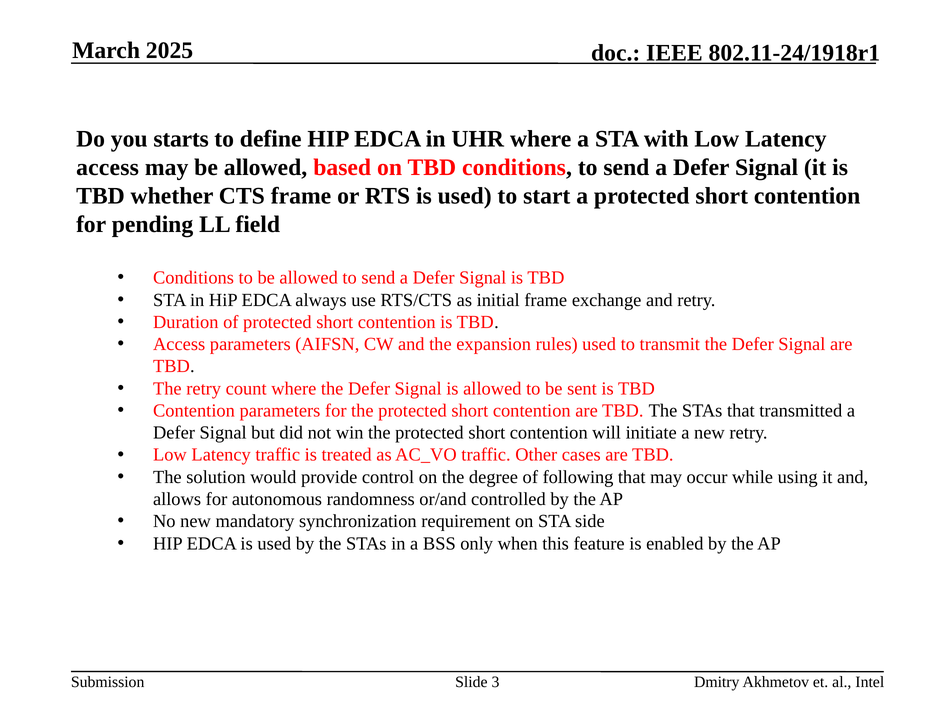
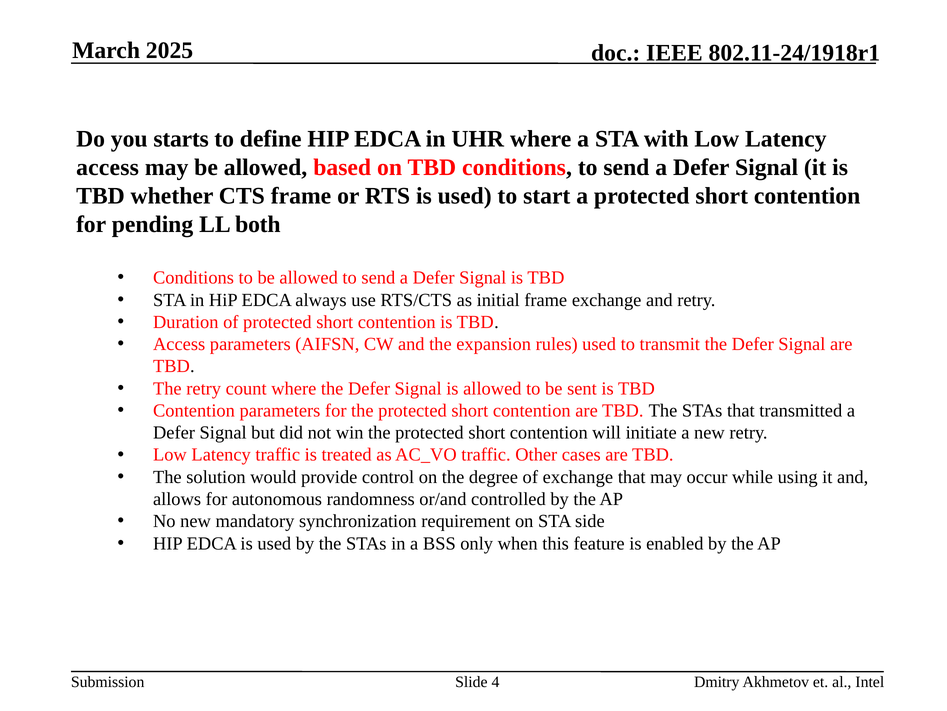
field: field -> both (258, 224)
of following: following -> exchange (578, 477)
3: 3 -> 4 (495, 681)
